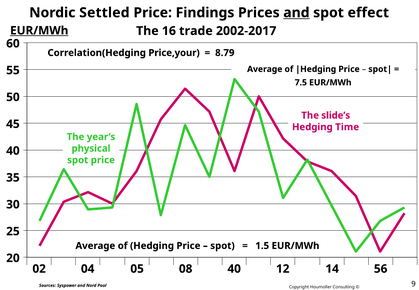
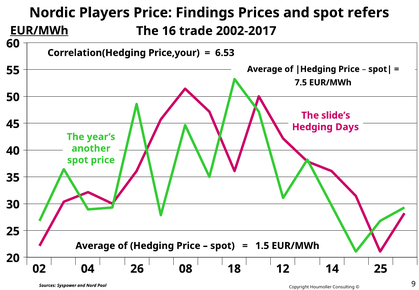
Settled: Settled -> Players (104, 13)
and underline: present -> none (296, 13)
effect: effect -> refers (368, 13)
8.79: 8.79 -> 6.53 (225, 53)
Time: Time -> Days (347, 127)
physical: physical -> another (91, 148)
05: 05 -> 26 (137, 269)
08 40: 40 -> 18 (234, 269)
14 56: 56 -> 25 (381, 269)
